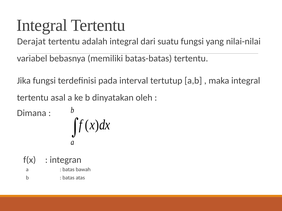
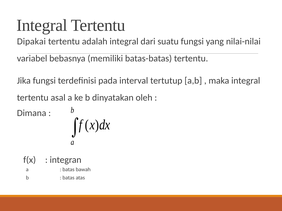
Derajat: Derajat -> Dipakai (31, 42)
